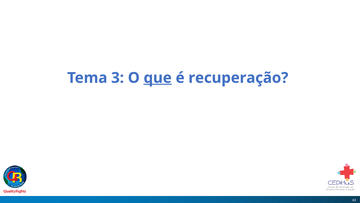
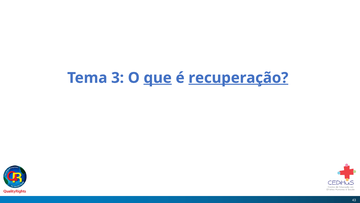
recuperação underline: none -> present (238, 78)
